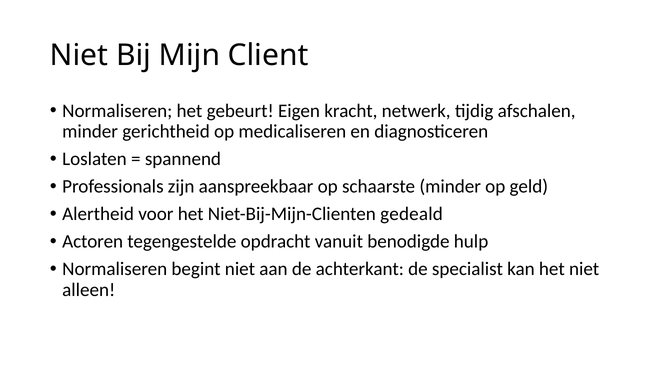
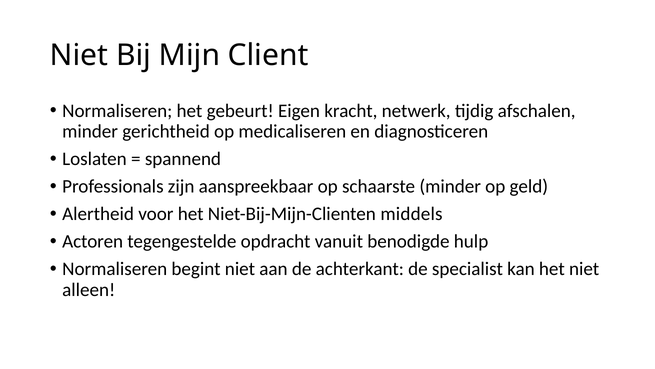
gedeald: gedeald -> middels (412, 214)
